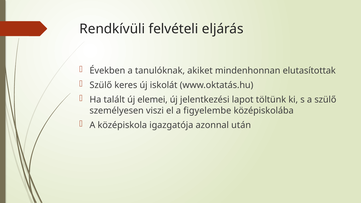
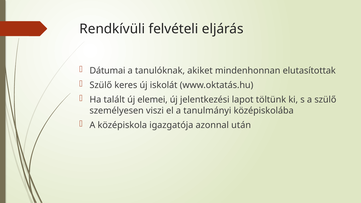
Években: Években -> Dátumai (107, 71)
figyelembe: figyelembe -> tanulmányi (207, 111)
